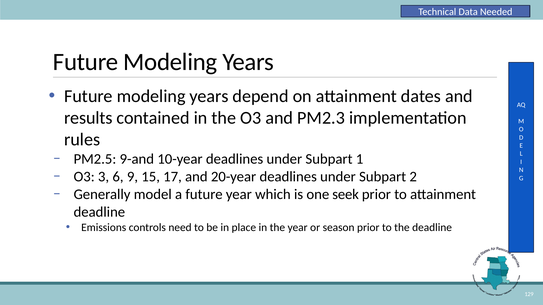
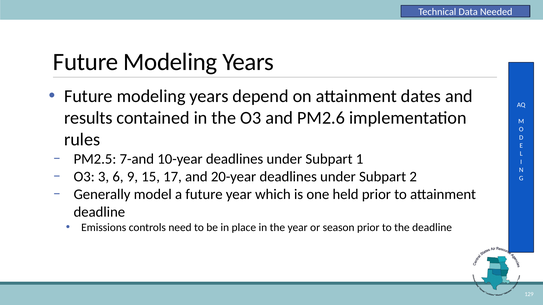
PM2.3: PM2.3 -> PM2.6 (321, 118)
9-and: 9-and -> 7-and (137, 159)
seek: seek -> held (346, 195)
